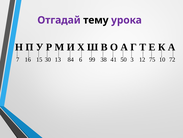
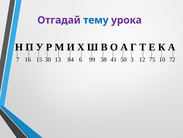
тему colour: black -> blue (96, 20)
